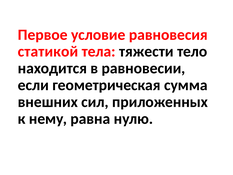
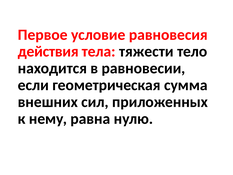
статикой: статикой -> действия (48, 51)
